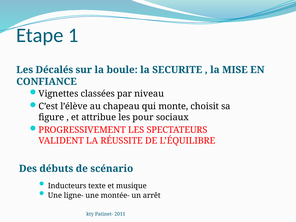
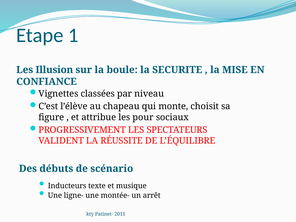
Décalés: Décalés -> Illusion (54, 70)
